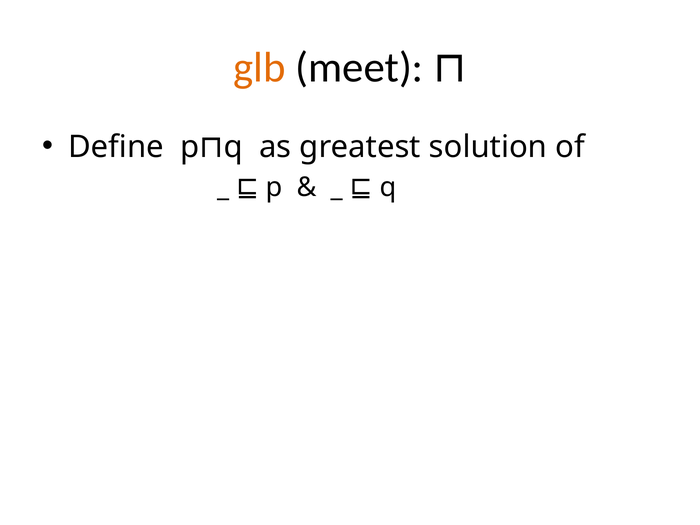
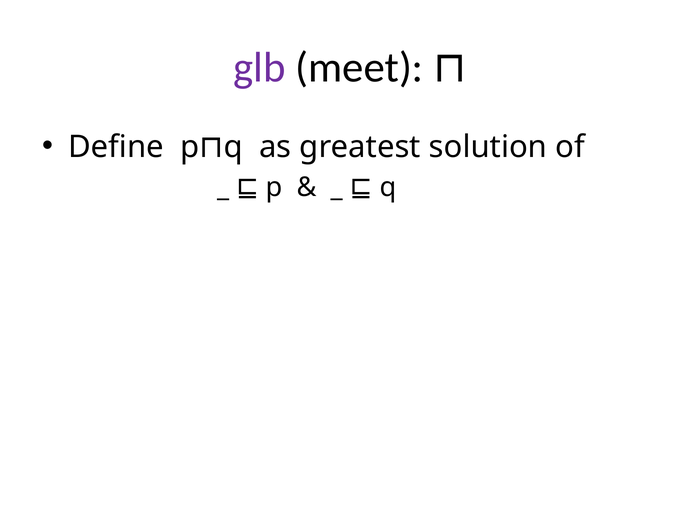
glb colour: orange -> purple (259, 68)
